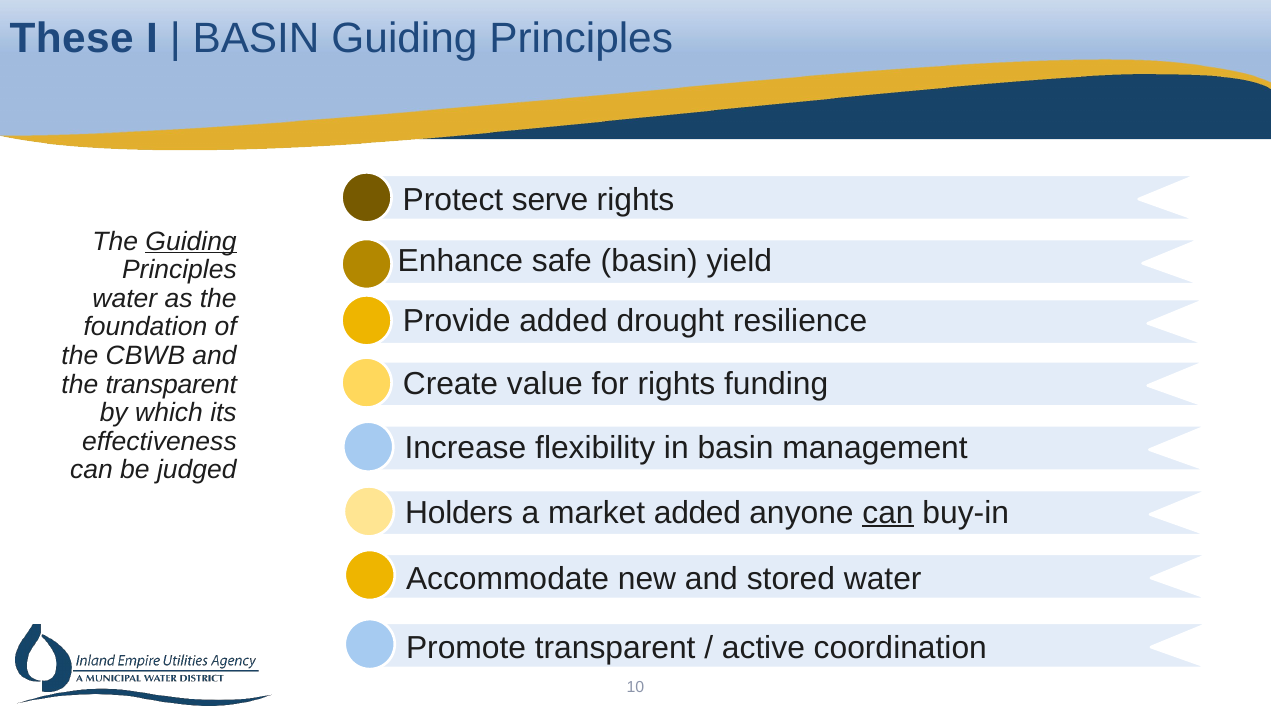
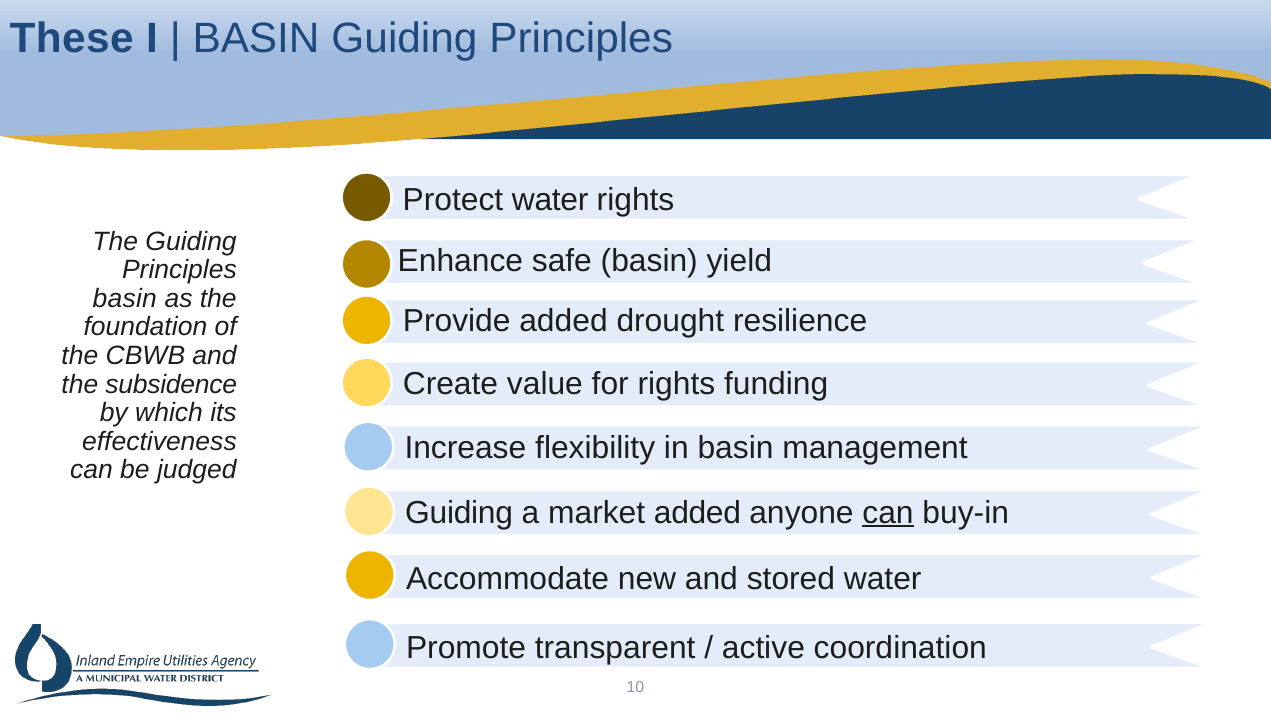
Protect serve: serve -> water (550, 200)
Guiding underline: present -> none (191, 241)
water: water -> basin (125, 298)
the transparent: transparent -> subsidence (171, 384)
Holders: Holders -> Guiding (459, 512)
